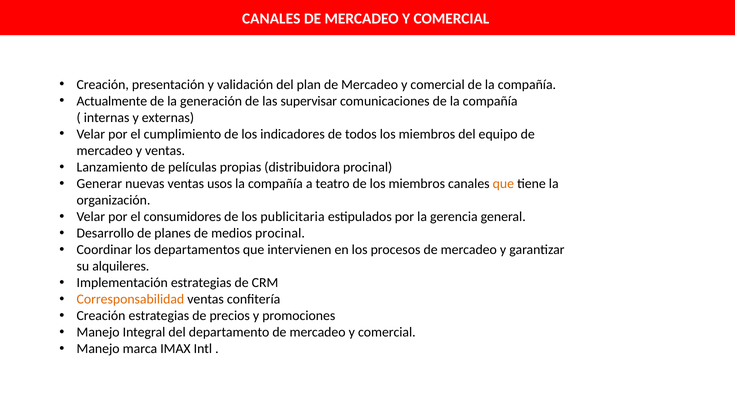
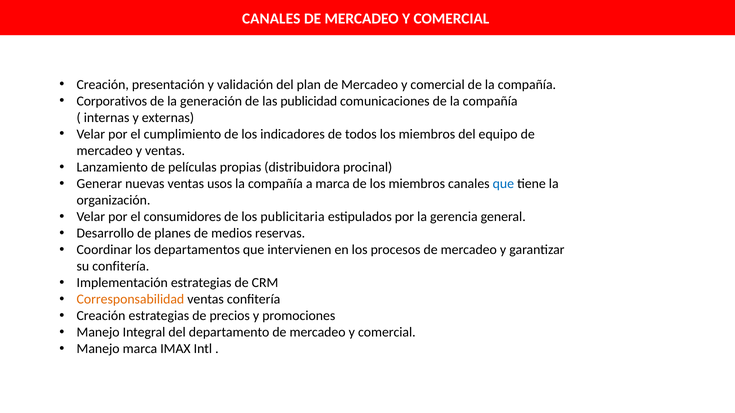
Actualmente: Actualmente -> Corporativos (112, 101)
supervisar: supervisar -> publicidad (309, 101)
a teatro: teatro -> marca (333, 184)
que colour: orange -> blue (503, 184)
medios procinal: procinal -> reservas (280, 234)
su alquileres: alquileres -> confitería (121, 267)
